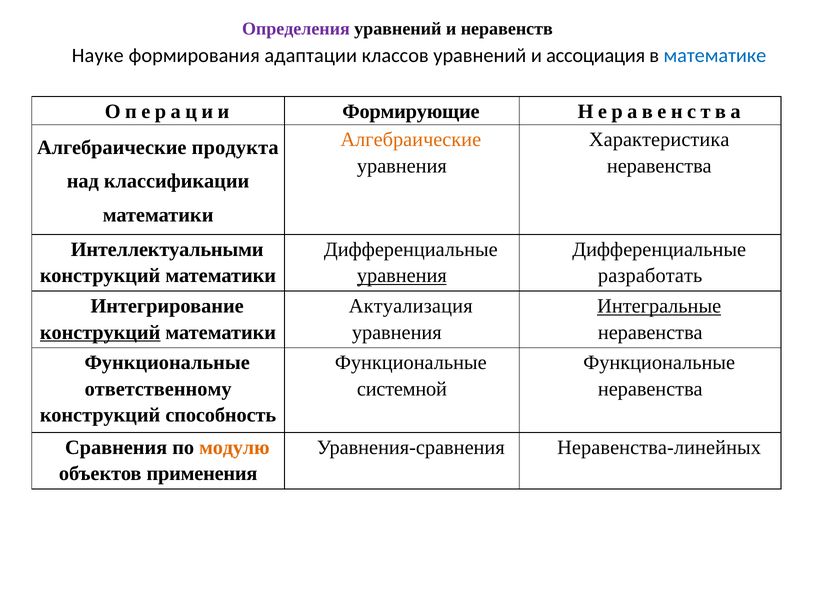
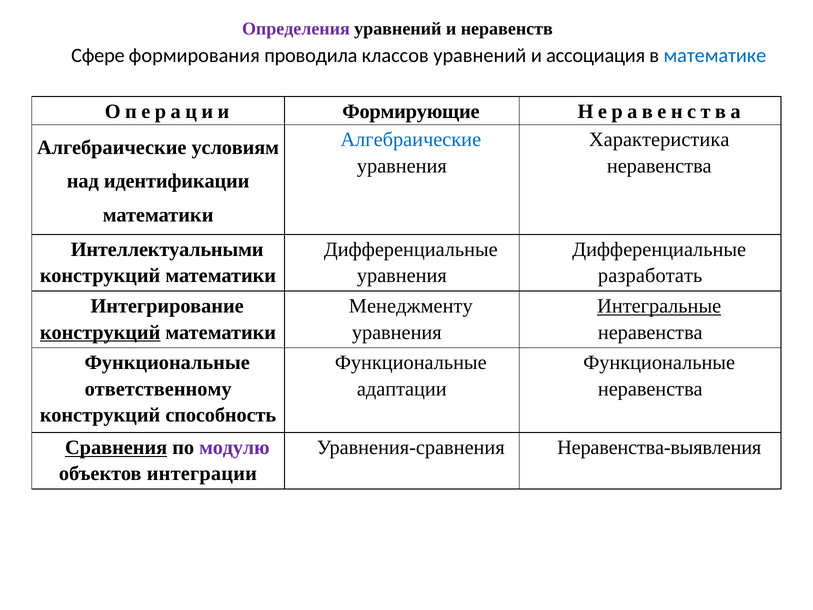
Науке: Науке -> Сфере (98, 56)
адаптации: адаптации -> проводила (311, 56)
Алгебраические colour: orange -> blue (411, 140)
продукта: продукта -> условиям (235, 147)
классификации: классификации -> идентификации (177, 181)
уравнения underline: present -> none (402, 276)
Актуализация: Актуализация -> Менеджменту (411, 306)
системной: системной -> адаптации (402, 389)
Сравнения underline: none -> present (116, 447)
модулю colour: orange -> purple (234, 447)
Неравенства-линейных: Неравенства-линейных -> Неравенства-выявления (659, 447)
применения: применения -> интеграции (202, 474)
